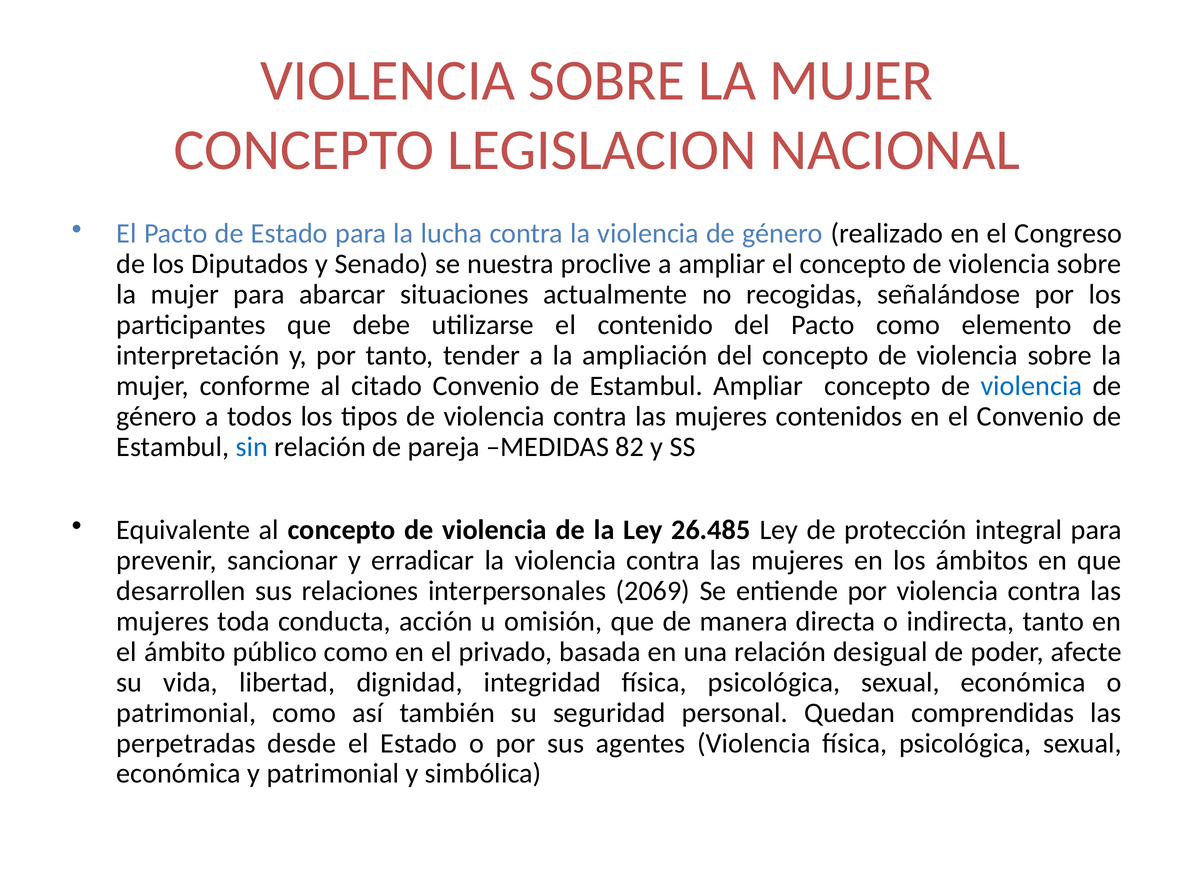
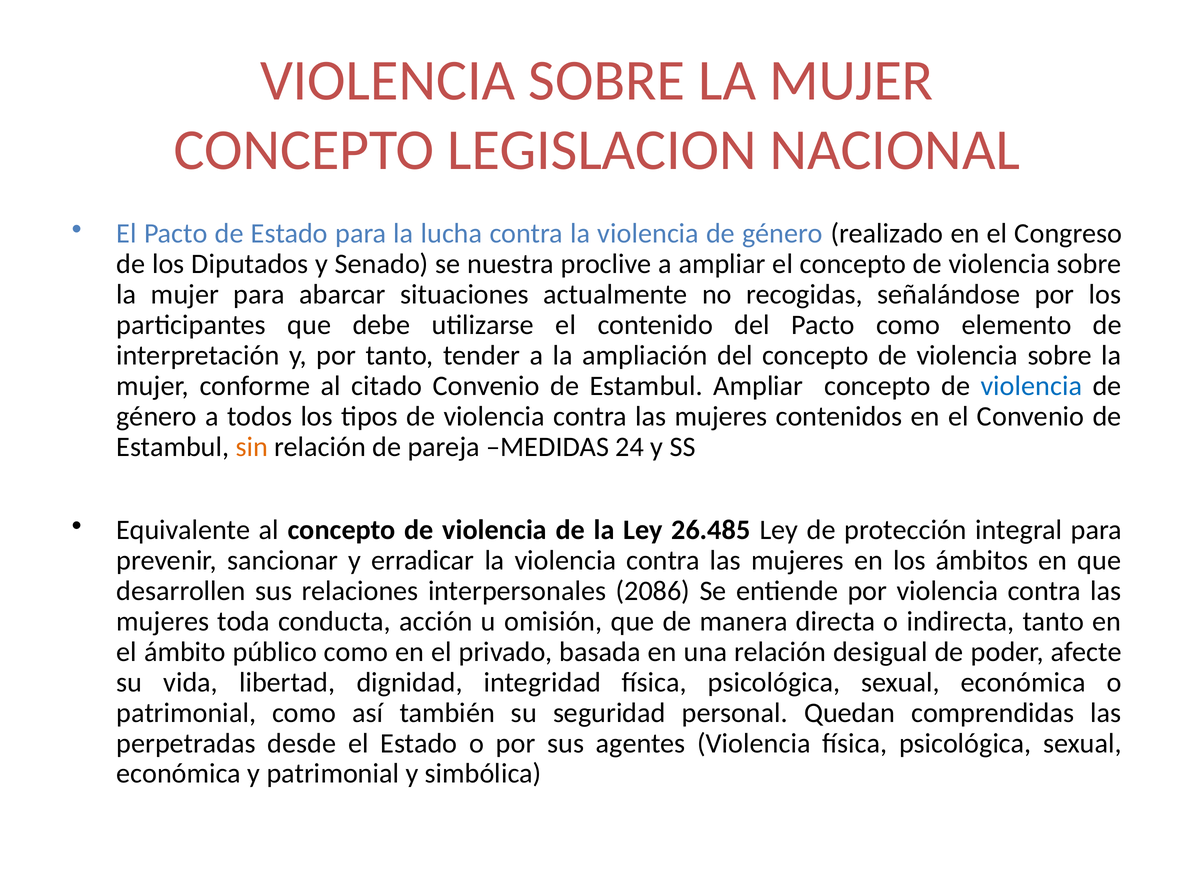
sin colour: blue -> orange (252, 447)
82: 82 -> 24 (630, 447)
2069: 2069 -> 2086 (653, 591)
